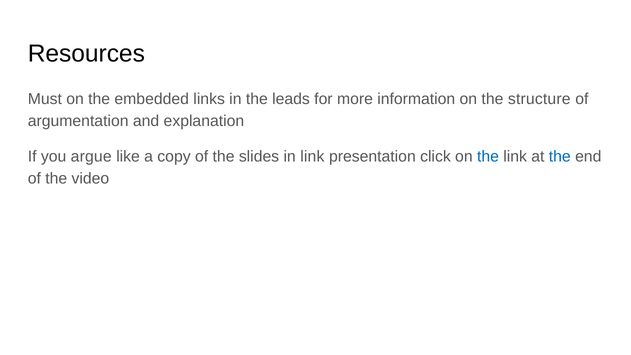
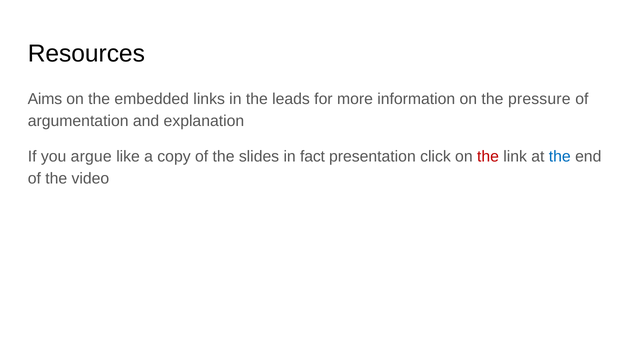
Must: Must -> Aims (45, 99)
structure: structure -> pressure (539, 99)
in link: link -> fact (313, 157)
the colour: blue -> red (488, 157)
